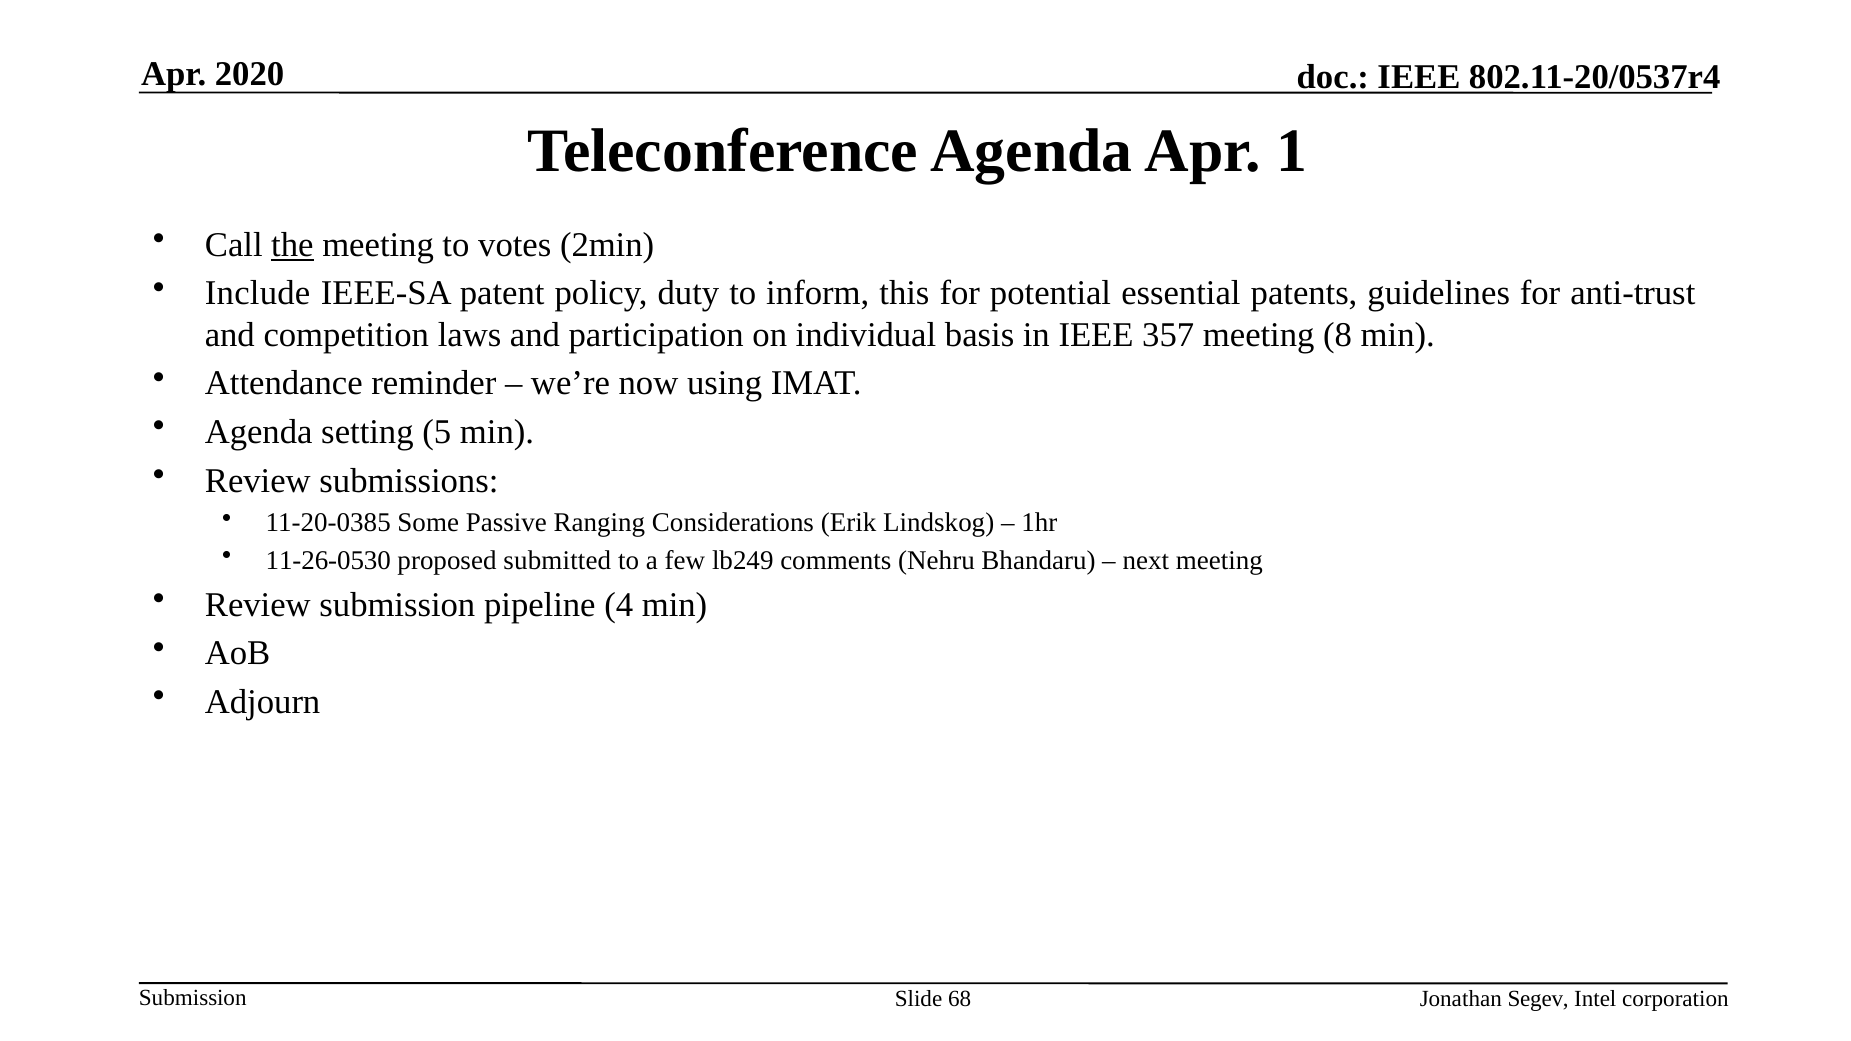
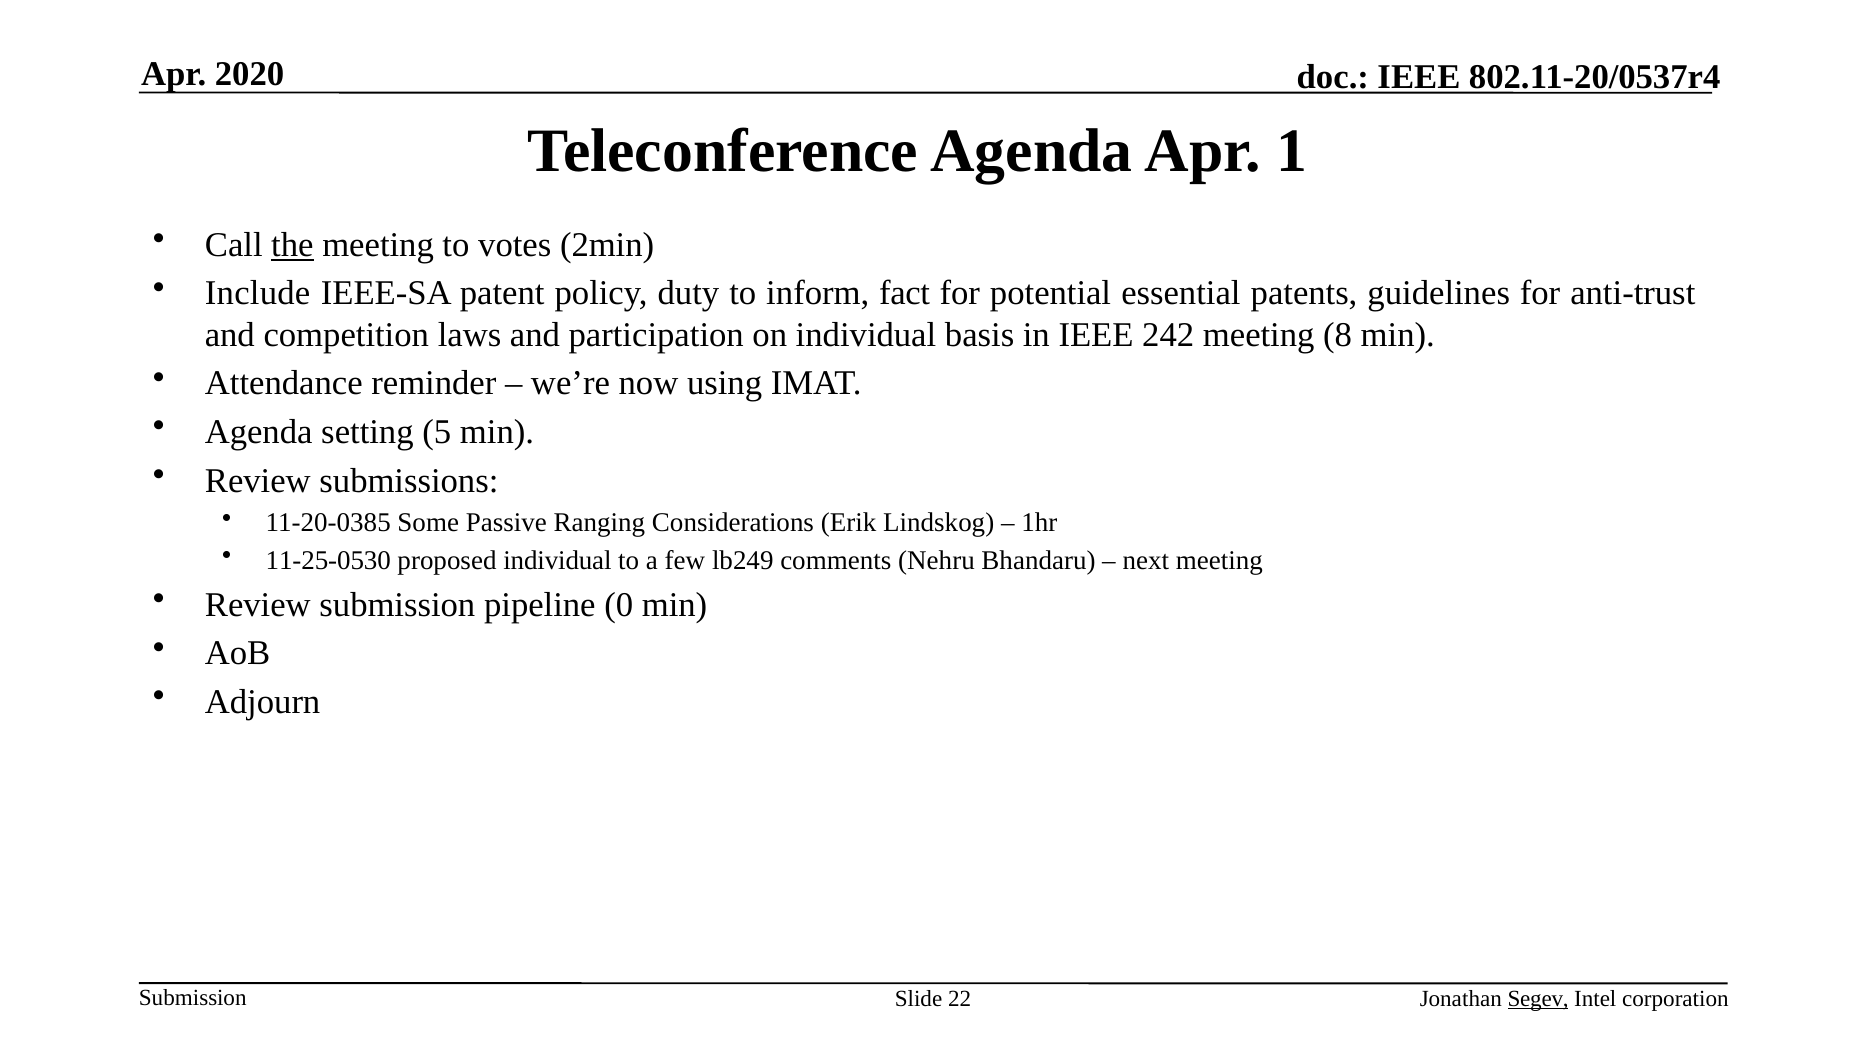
this: this -> fact (905, 293)
357: 357 -> 242 (1168, 335)
11-26-0530: 11-26-0530 -> 11-25-0530 (328, 560)
proposed submitted: submitted -> individual (557, 560)
4: 4 -> 0 (619, 605)
68: 68 -> 22 (960, 999)
Segev underline: none -> present (1538, 999)
